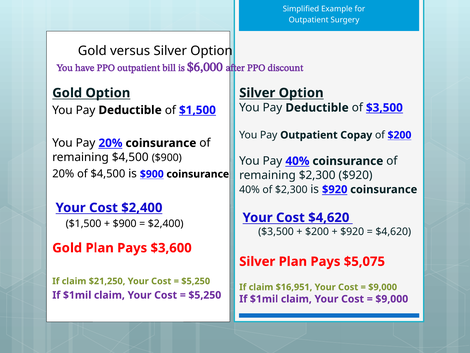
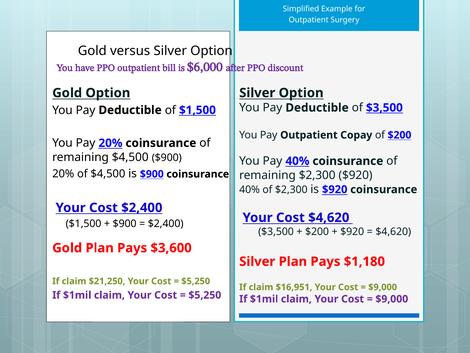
$5,075: $5,075 -> $1,180 (364, 261)
